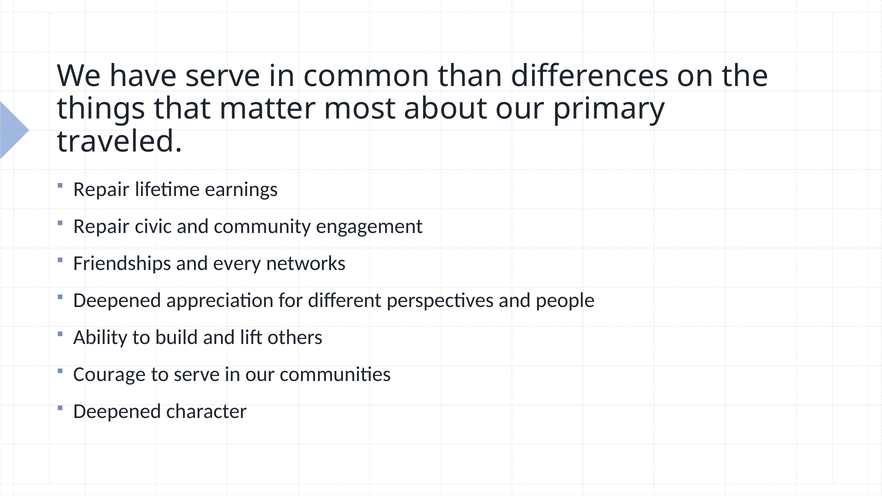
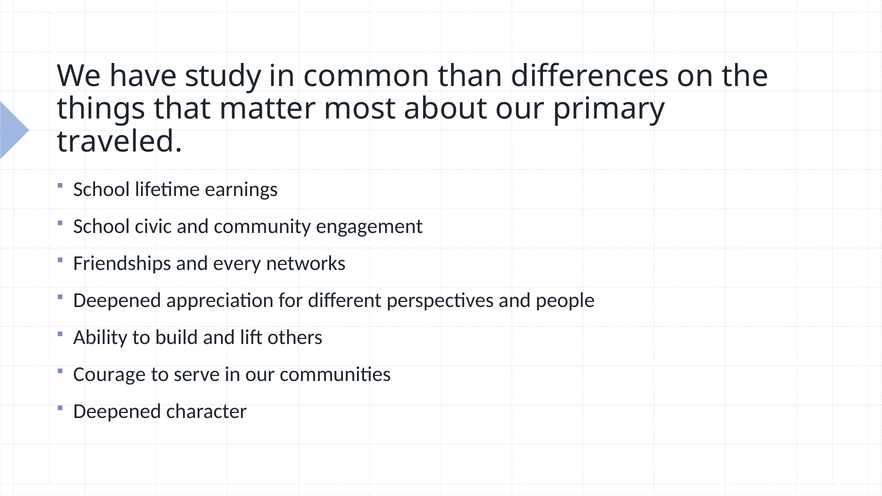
have serve: serve -> study (223, 76)
Repair: Repair -> School (102, 189)
Repair: Repair -> School (102, 226)
